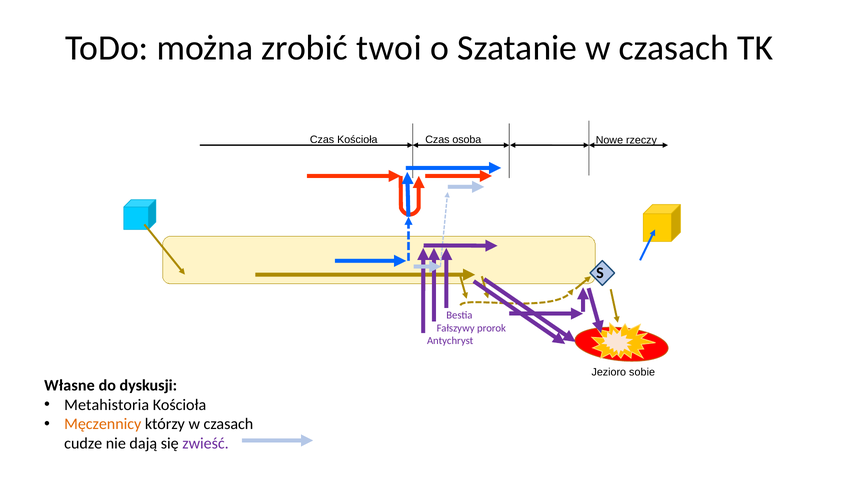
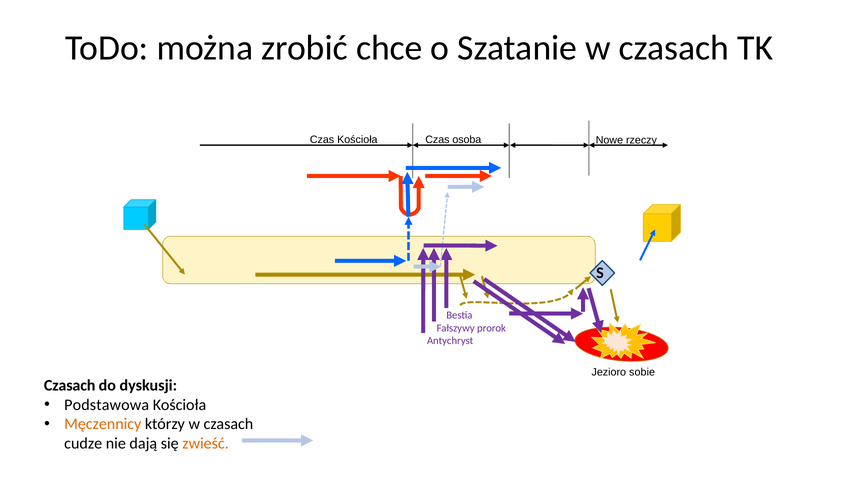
twoi: twoi -> chce (389, 48)
Własne: Własne -> Czasach (70, 386)
Metahistoria: Metahistoria -> Podstawowa (107, 405)
zwieść colour: purple -> orange (206, 443)
